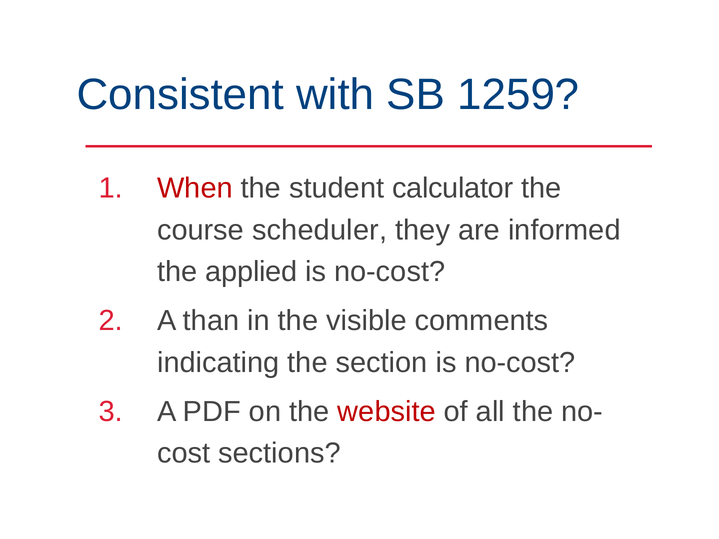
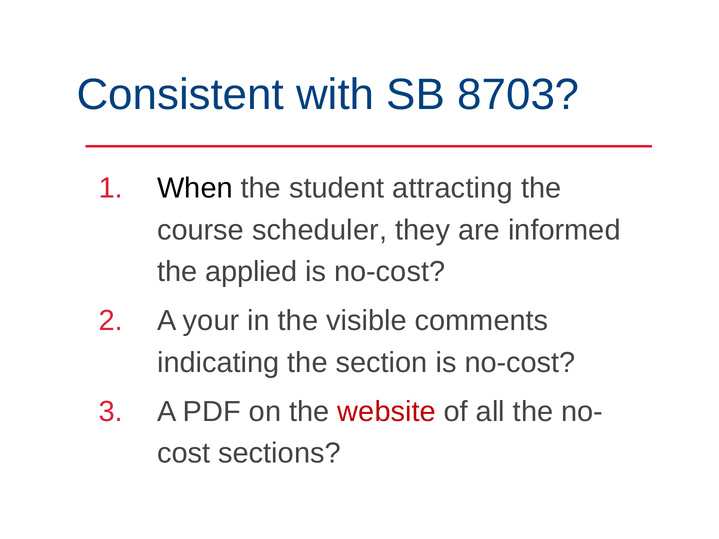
1259: 1259 -> 8703 (518, 95)
When colour: red -> black (195, 188)
calculator: calculator -> attracting (452, 188)
than: than -> your (211, 321)
